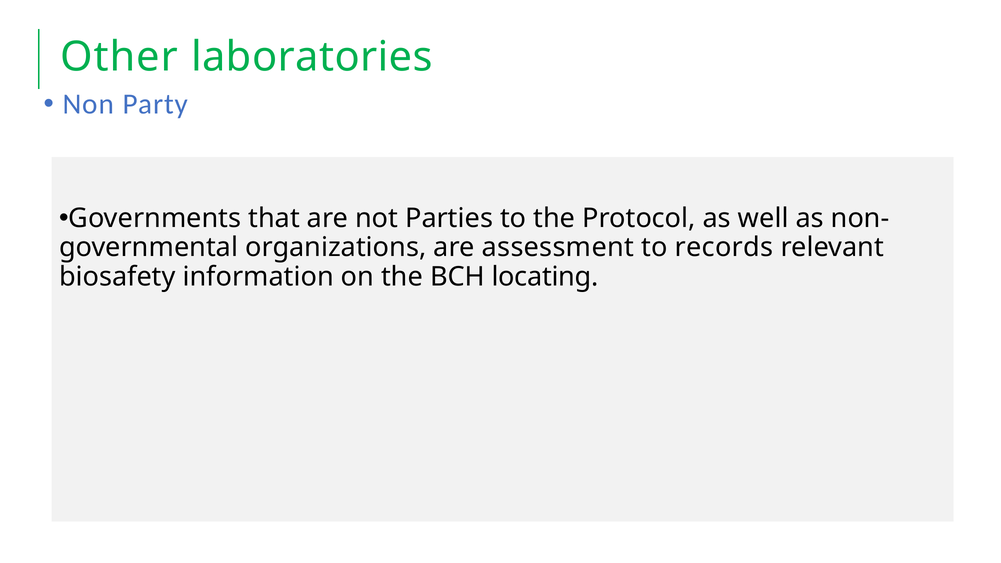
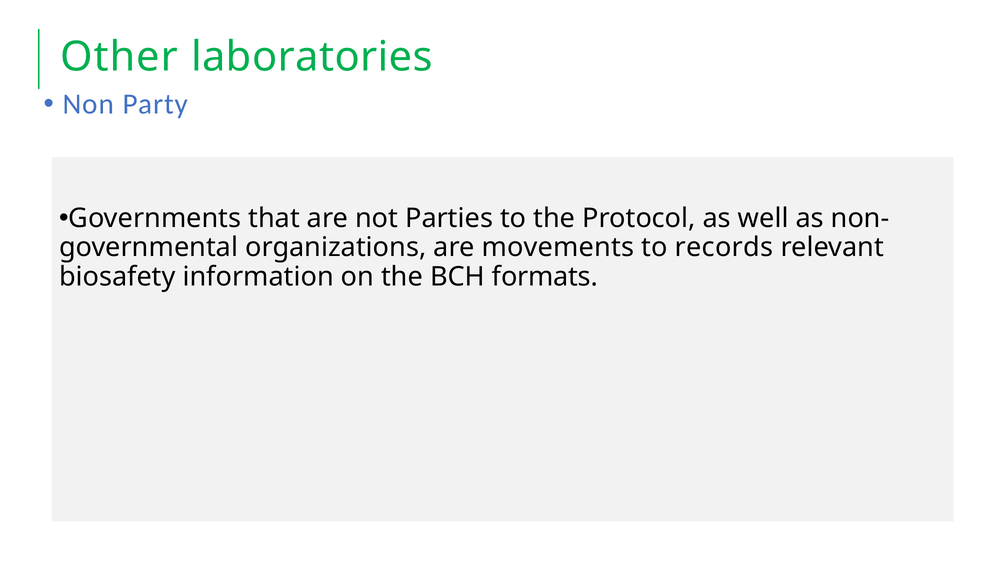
assessment: assessment -> movements (558, 247)
locating: locating -> formats (545, 277)
